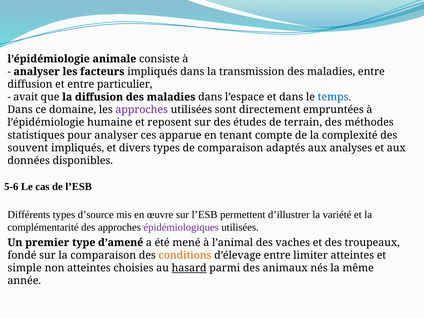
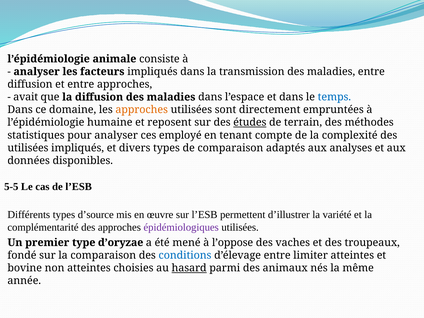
entre particulier: particulier -> approches (125, 84)
approches colour: purple -> orange (142, 110)
études underline: none -> present (250, 122)
apparue: apparue -> employé (180, 135)
souvent: souvent -> utilisées (28, 148)
5-6: 5-6 -> 5-5 (11, 187)
d’amené: d’amené -> d’oryzae (121, 243)
l’animal: l’animal -> l’oppose (233, 243)
conditions colour: orange -> blue (185, 255)
simple: simple -> bovine (25, 268)
